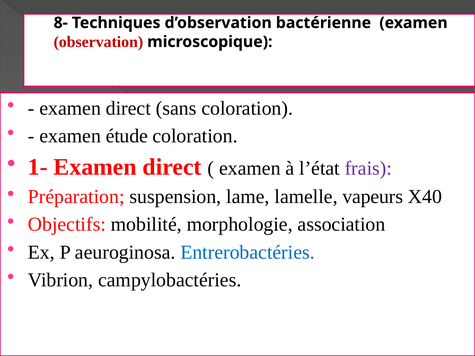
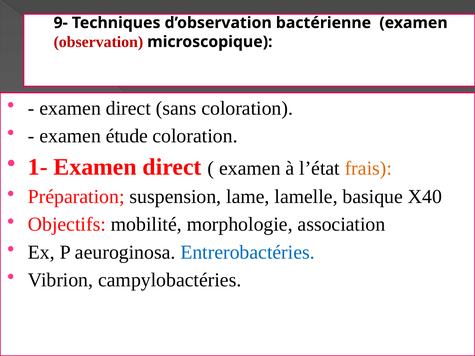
8-: 8- -> 9- (61, 23)
frais colour: purple -> orange (368, 168)
vapeurs: vapeurs -> basique (373, 197)
